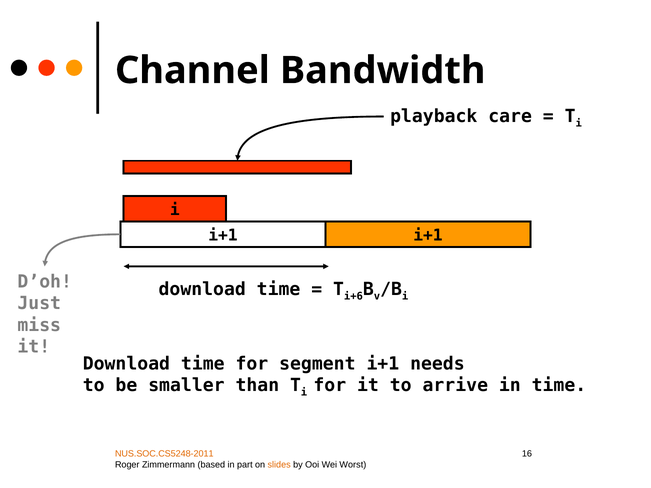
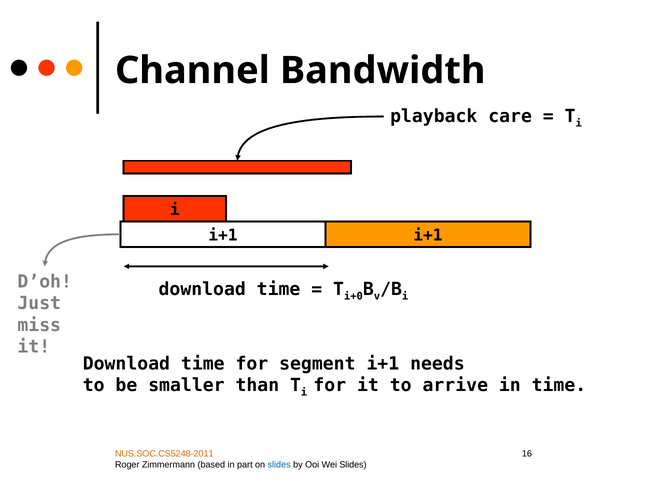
i+6: i+6 -> i+0 (353, 297)
slides colour: orange -> blue (279, 465)
Wei Worst: Worst -> Slides (353, 465)
